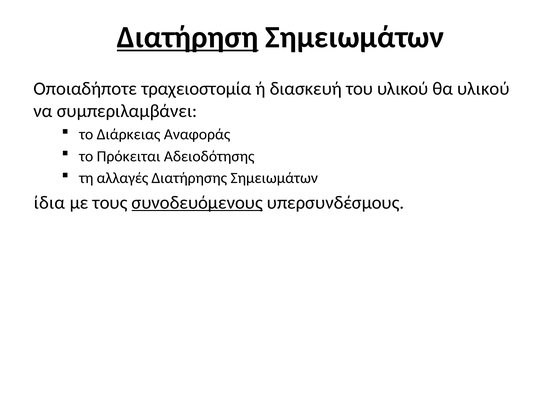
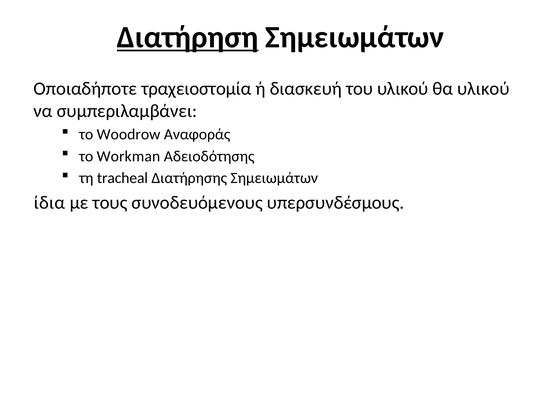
Διάρκειας: Διάρκειας -> Woodrow (129, 134)
Πρόκειται: Πρόκειται -> Workman (128, 156)
αλλαγές: αλλαγές -> tracheal (122, 178)
συνοδευόμενους underline: present -> none (197, 203)
